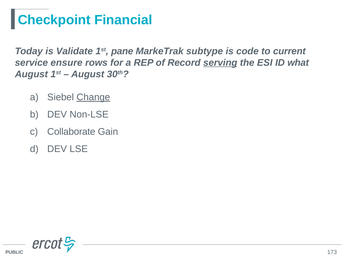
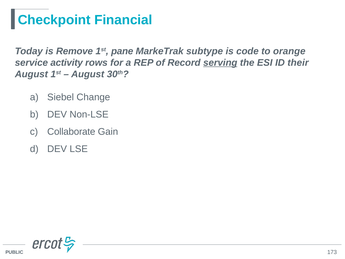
Validate: Validate -> Remove (75, 51)
current: current -> orange (289, 51)
ensure: ensure -> activity (67, 63)
what: what -> their (298, 63)
Change underline: present -> none (93, 97)
